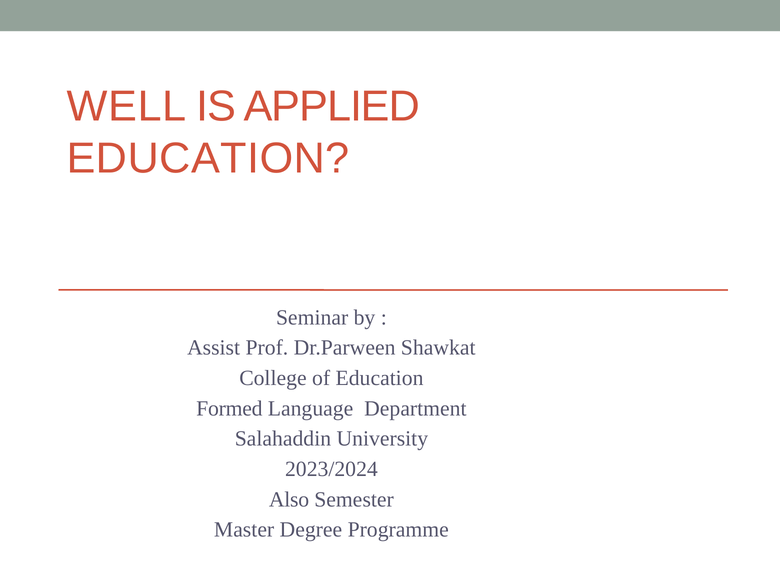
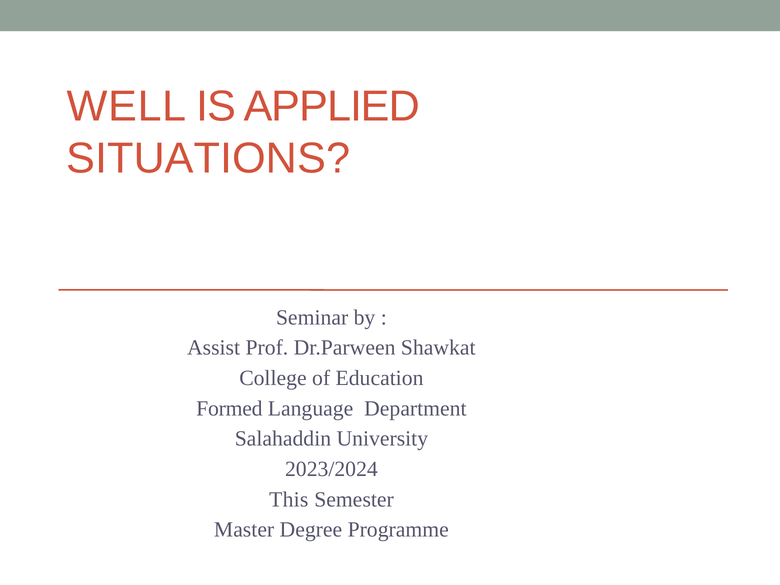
EDUCATION: EDUCATION -> SITUATIONS (208, 158)
Also: Also -> This (289, 499)
